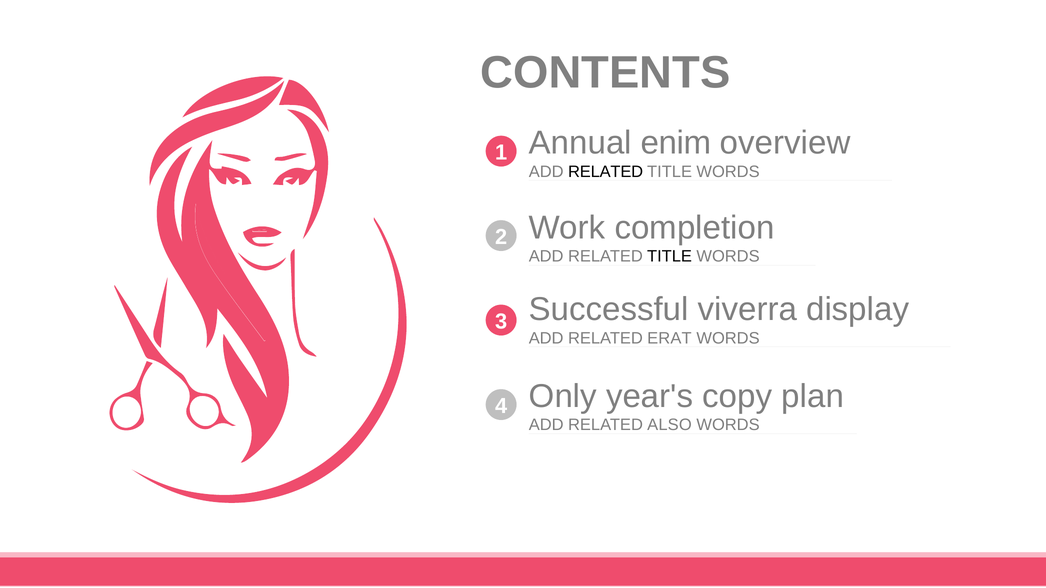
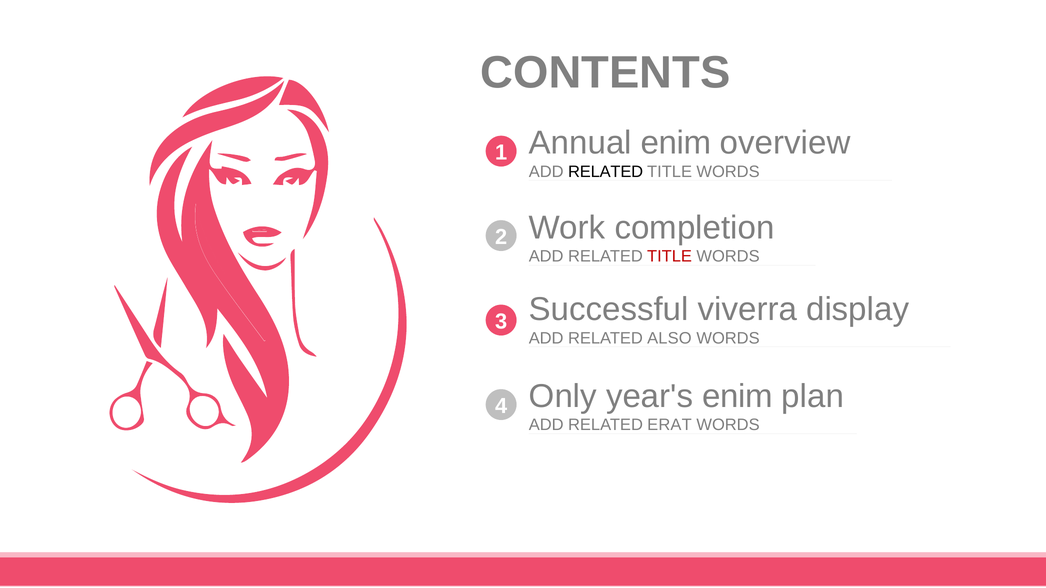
TITLE colour: black -> red (670, 257)
ERAT: ERAT -> ALSO (669, 338)
year's copy: copy -> enim (737, 397)
ALSO: ALSO -> ERAT (669, 425)
